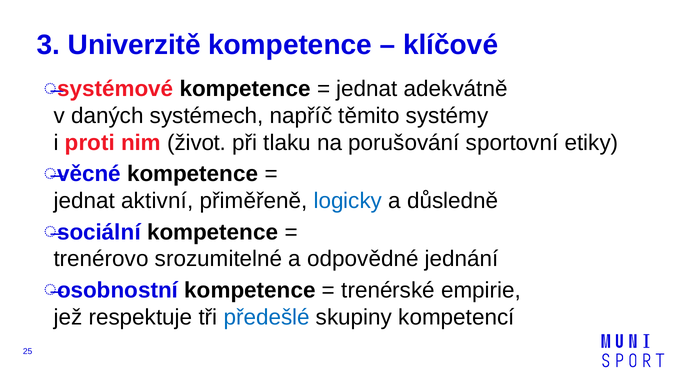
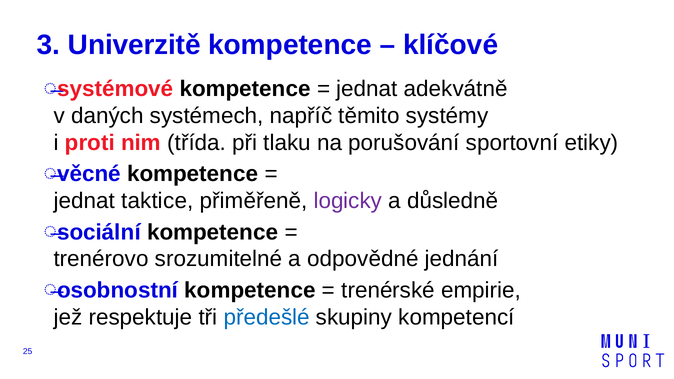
život: život -> třída (197, 143)
aktivní: aktivní -> taktice (157, 201)
logicky colour: blue -> purple (348, 201)
